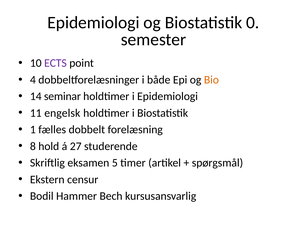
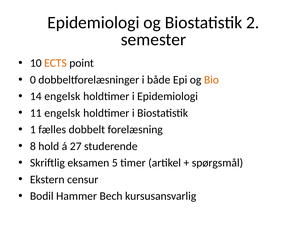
0: 0 -> 2 (253, 23)
ECTS colour: purple -> orange (55, 63)
4: 4 -> 0 (33, 80)
14 seminar: seminar -> engelsk (62, 96)
